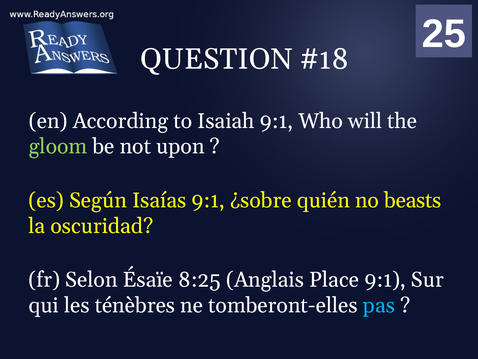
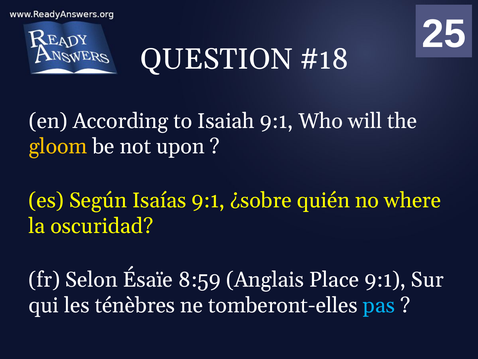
gloom colour: light green -> yellow (58, 146)
beasts: beasts -> where (413, 200)
8:25: 8:25 -> 8:59 (199, 279)
